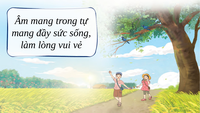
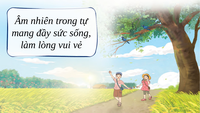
Âm mang: mang -> nhiên (42, 21)
